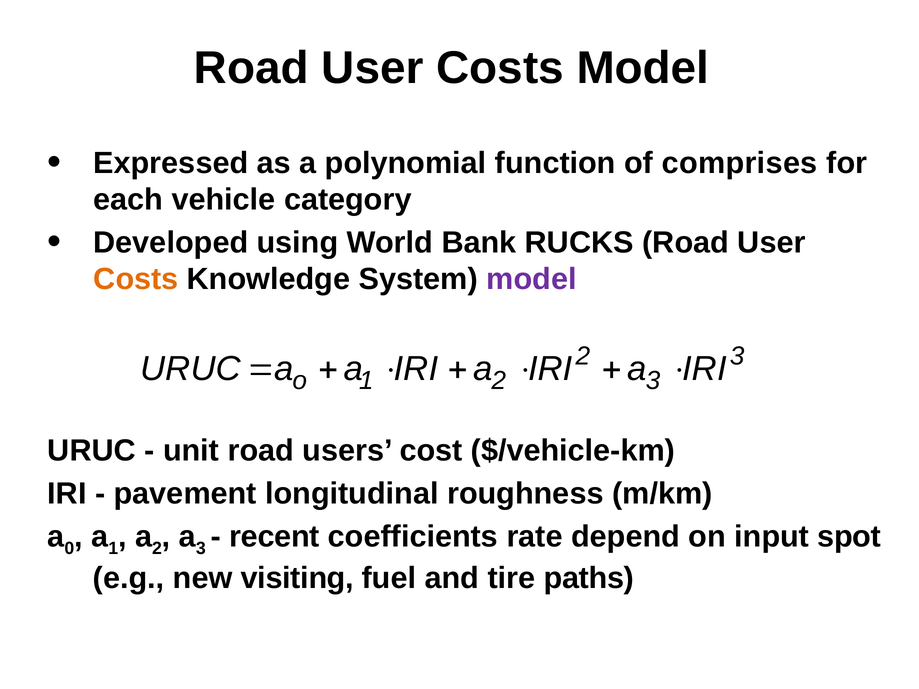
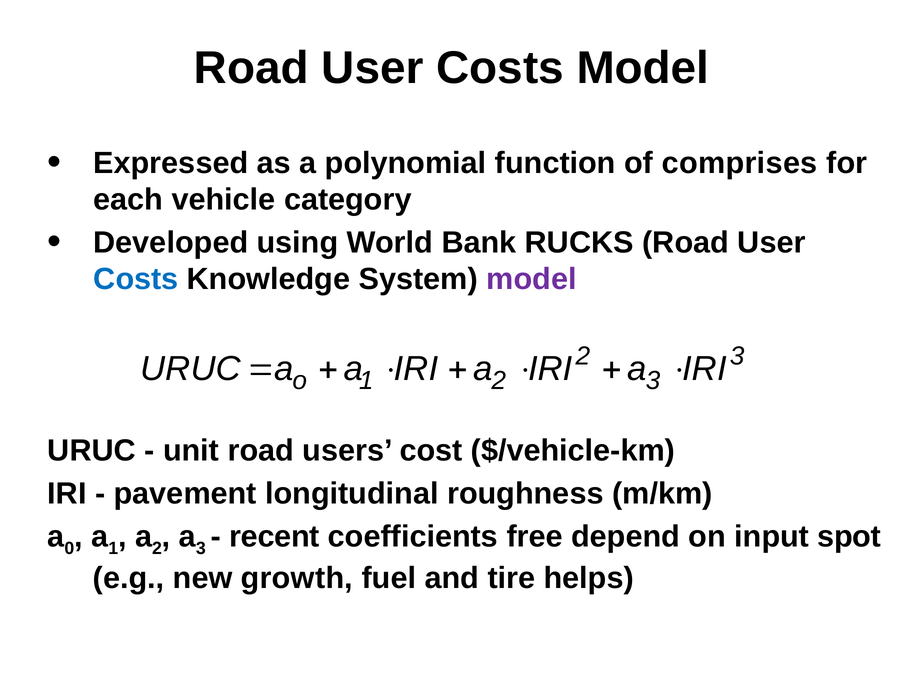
Costs colour: orange -> blue (136, 279)
rate: rate -> free (535, 537)
visiting: visiting -> growth (297, 578)
paths: paths -> helps (589, 578)
